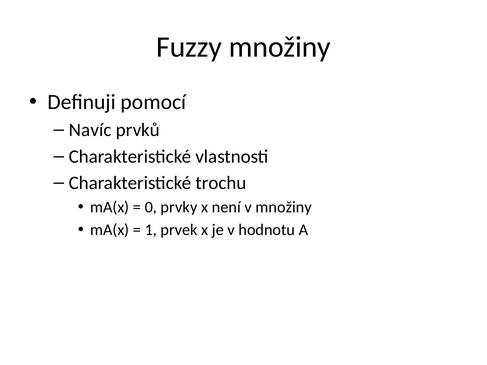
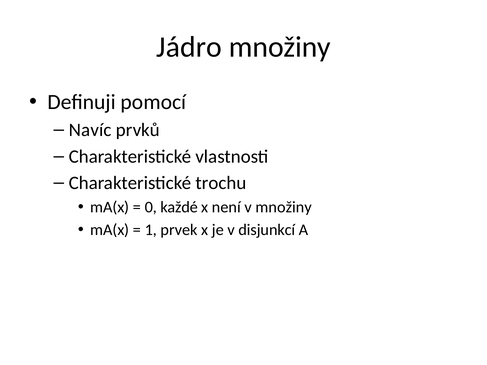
Fuzzy: Fuzzy -> Jádro (189, 47)
prvky: prvky -> každé (179, 207)
hodnotu: hodnotu -> disjunkcí (267, 230)
